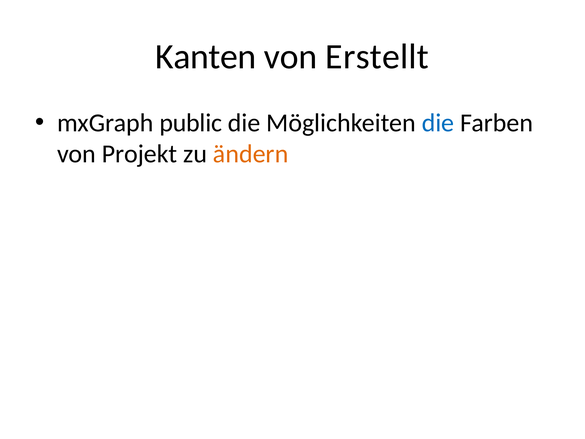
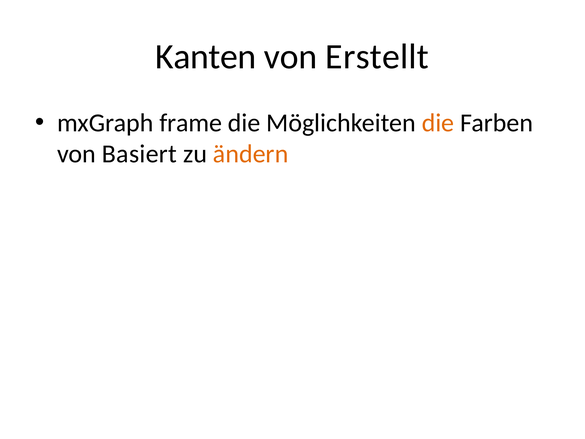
public: public -> frame (191, 123)
die colour: blue -> orange (438, 123)
Projekt: Projekt -> Basiert (139, 154)
